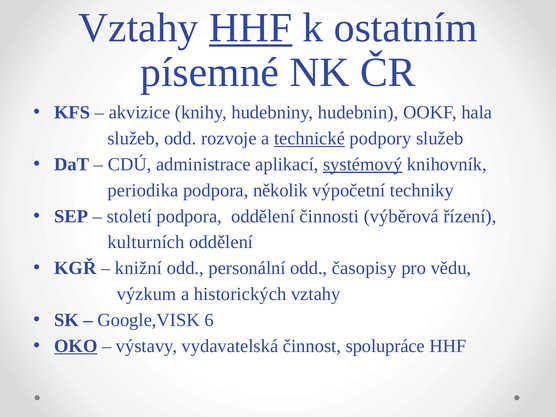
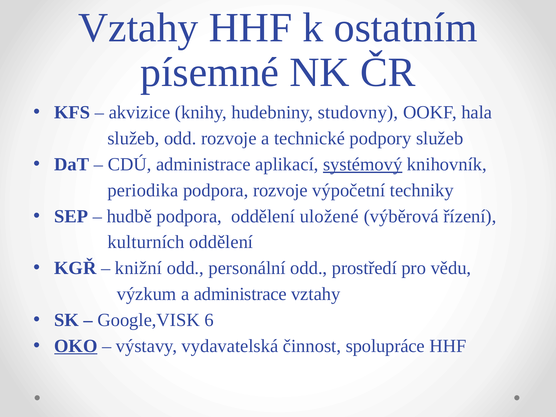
HHF underline: present -> none (251, 28)
hudebnin: hudebnin -> studovny (358, 113)
technické underline: present -> none (310, 138)
podpora několik: několik -> rozvoje (280, 190)
století: století -> hudbě (129, 216)
činnosti: činnosti -> uložené (329, 216)
časopisy: časopisy -> prostředí (364, 268)
a historických: historických -> administrace (240, 294)
